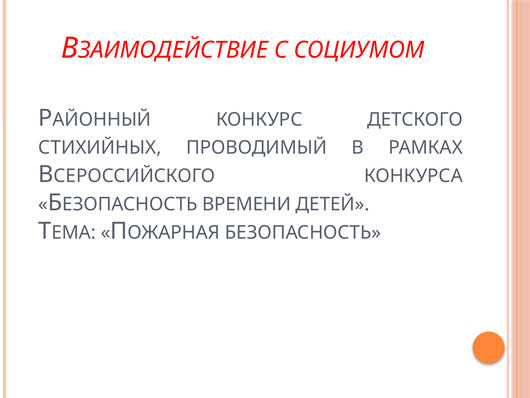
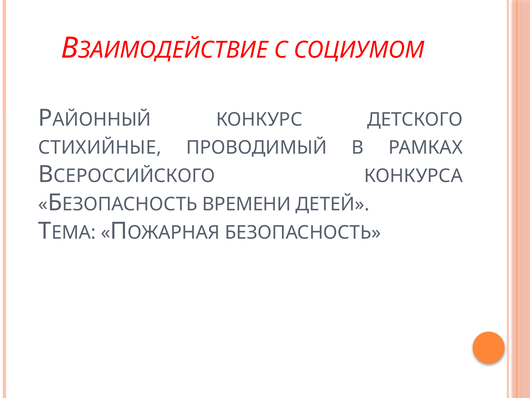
СТИХИЙНЫХ: СТИХИЙНЫХ -> СТИХИЙНЫЕ (100, 148)
